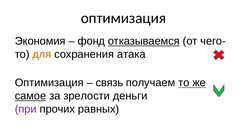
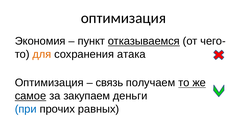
фонд: фонд -> пункт (91, 41)
зрелости: зрелости -> закупаем (87, 96)
при colour: purple -> blue (26, 109)
